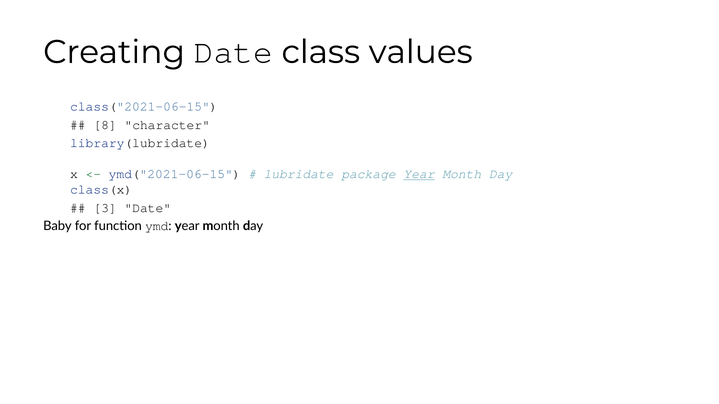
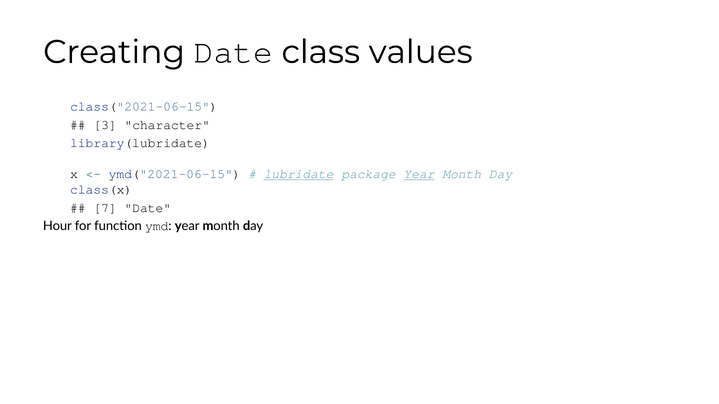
8: 8 -> 3 (105, 125)
lubridate underline: none -> present (299, 174)
3: 3 -> 7 (105, 208)
Baby: Baby -> Hour (57, 226)
